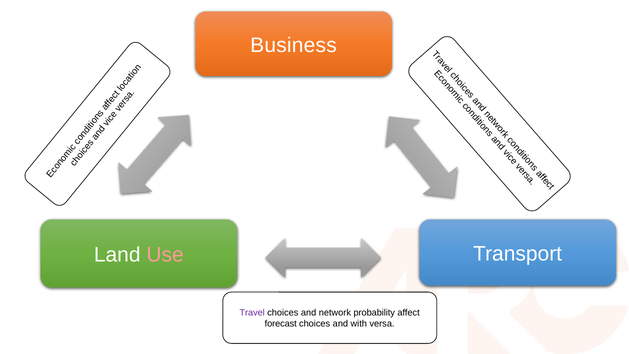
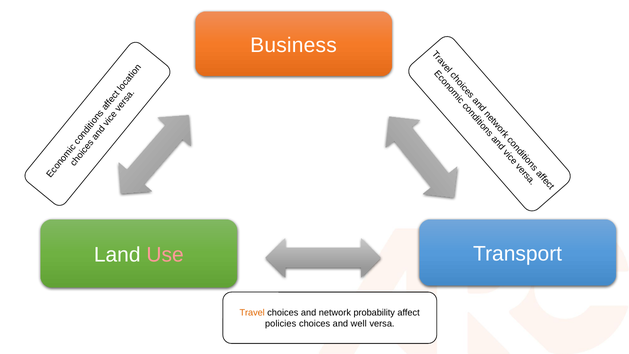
Travel colour: purple -> orange (252, 313)
forecast: forecast -> policies (281, 324)
with: with -> well (359, 324)
